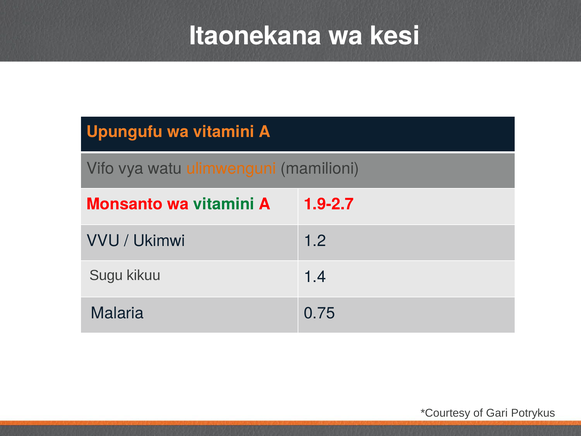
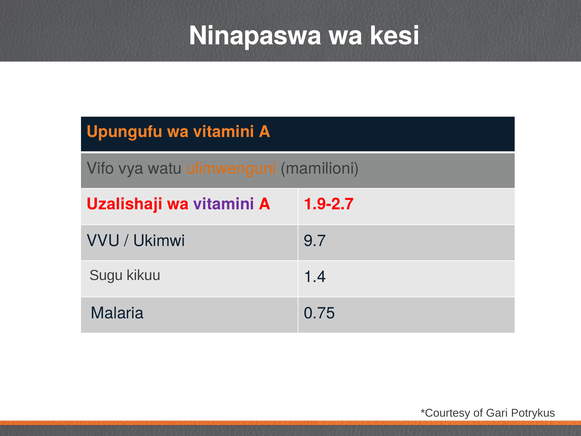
Itaonekana: Itaonekana -> Ninapaswa (255, 36)
Monsanto: Monsanto -> Uzalishaji (125, 204)
vitamini colour: green -> purple (224, 204)
1.2: 1.2 -> 9.7 (315, 241)
